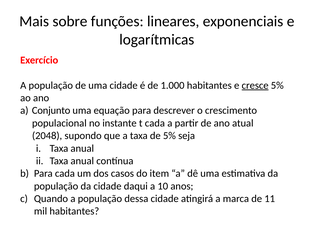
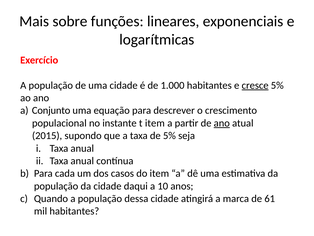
t cada: cada -> item (155, 123)
ano underline: none -> present (222, 123)
2048: 2048 -> 2015 (47, 135)
11: 11 -> 61 (270, 198)
